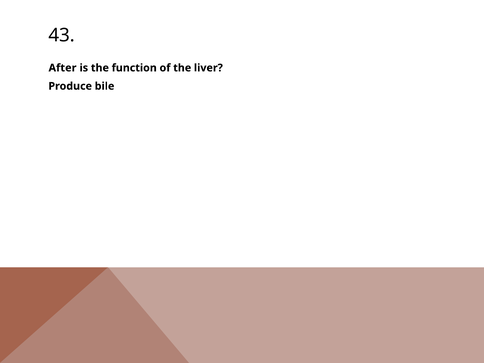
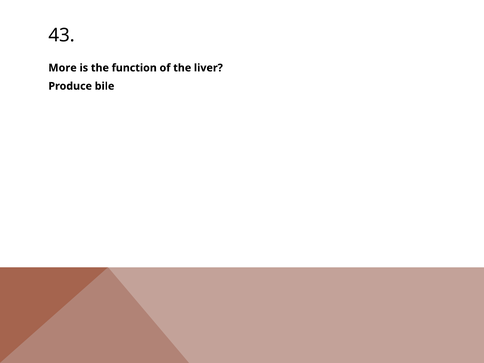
After: After -> More (63, 68)
